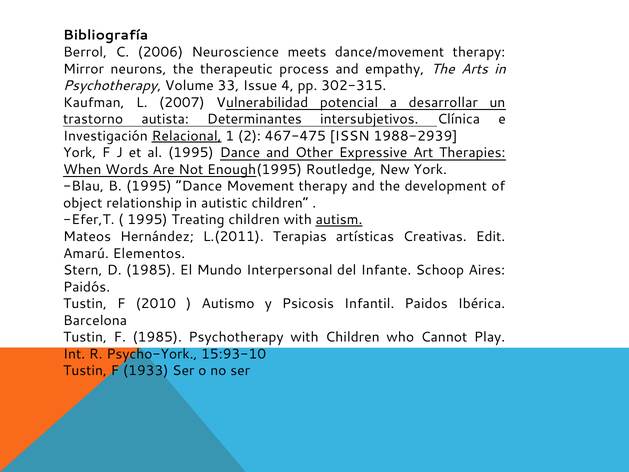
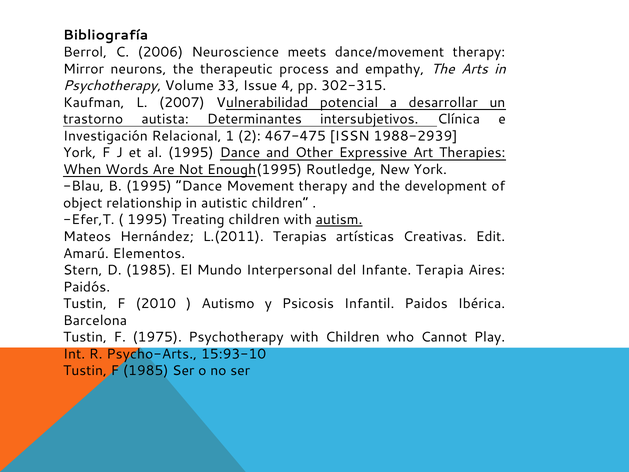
Relacional underline: present -> none (187, 136)
Schoop: Schoop -> Terapia (440, 270)
F 1985: 1985 -> 1975 (157, 337)
Psycho-York: Psycho-York -> Psycho-Arts (152, 354)
F 1933: 1933 -> 1985 (146, 371)
